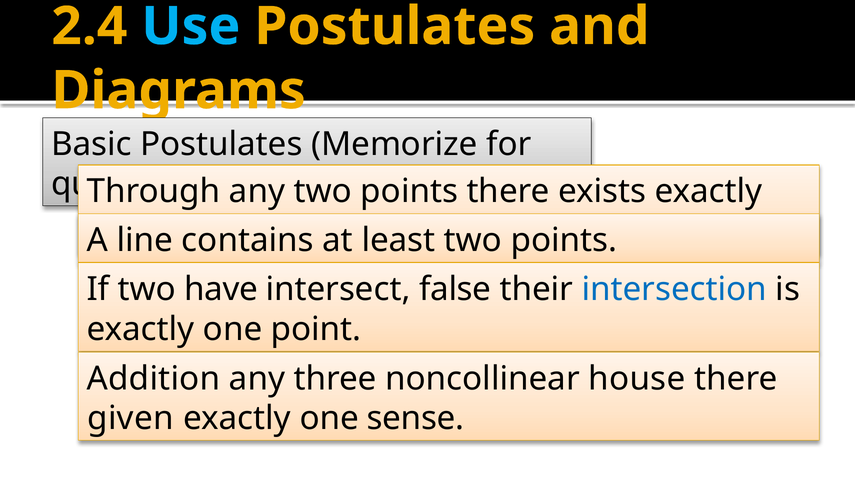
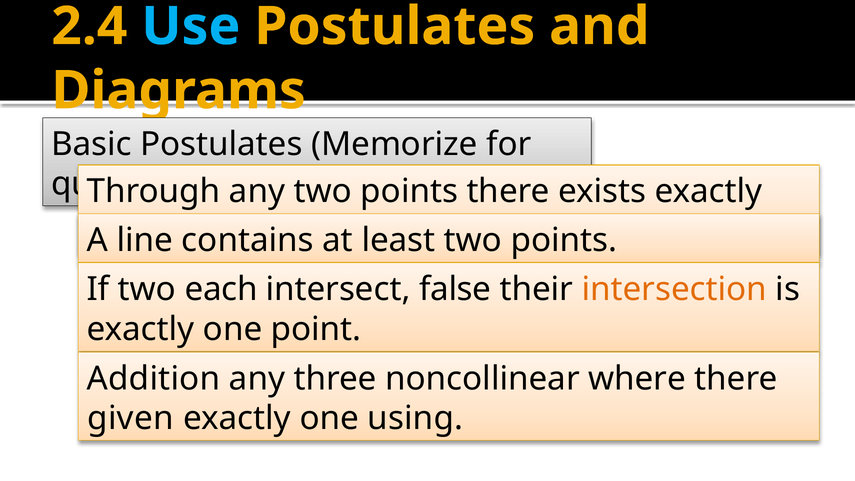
have: have -> each (221, 289)
intersection colour: blue -> orange (674, 289)
house: house -> where (637, 379)
sense: sense -> using (415, 418)
